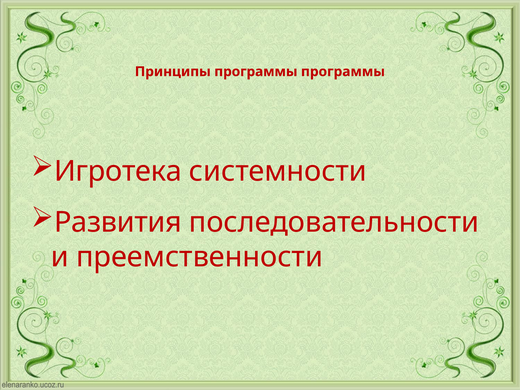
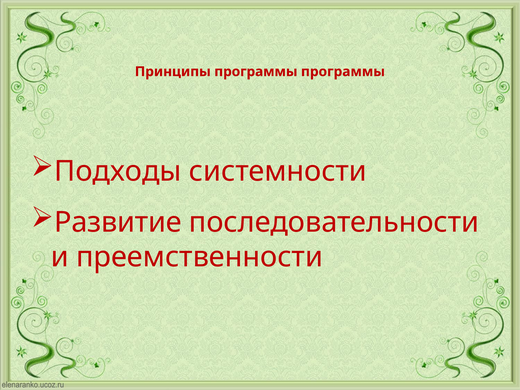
Игротека: Игротека -> Подходы (118, 171)
Развития: Развития -> Развитие (118, 222)
